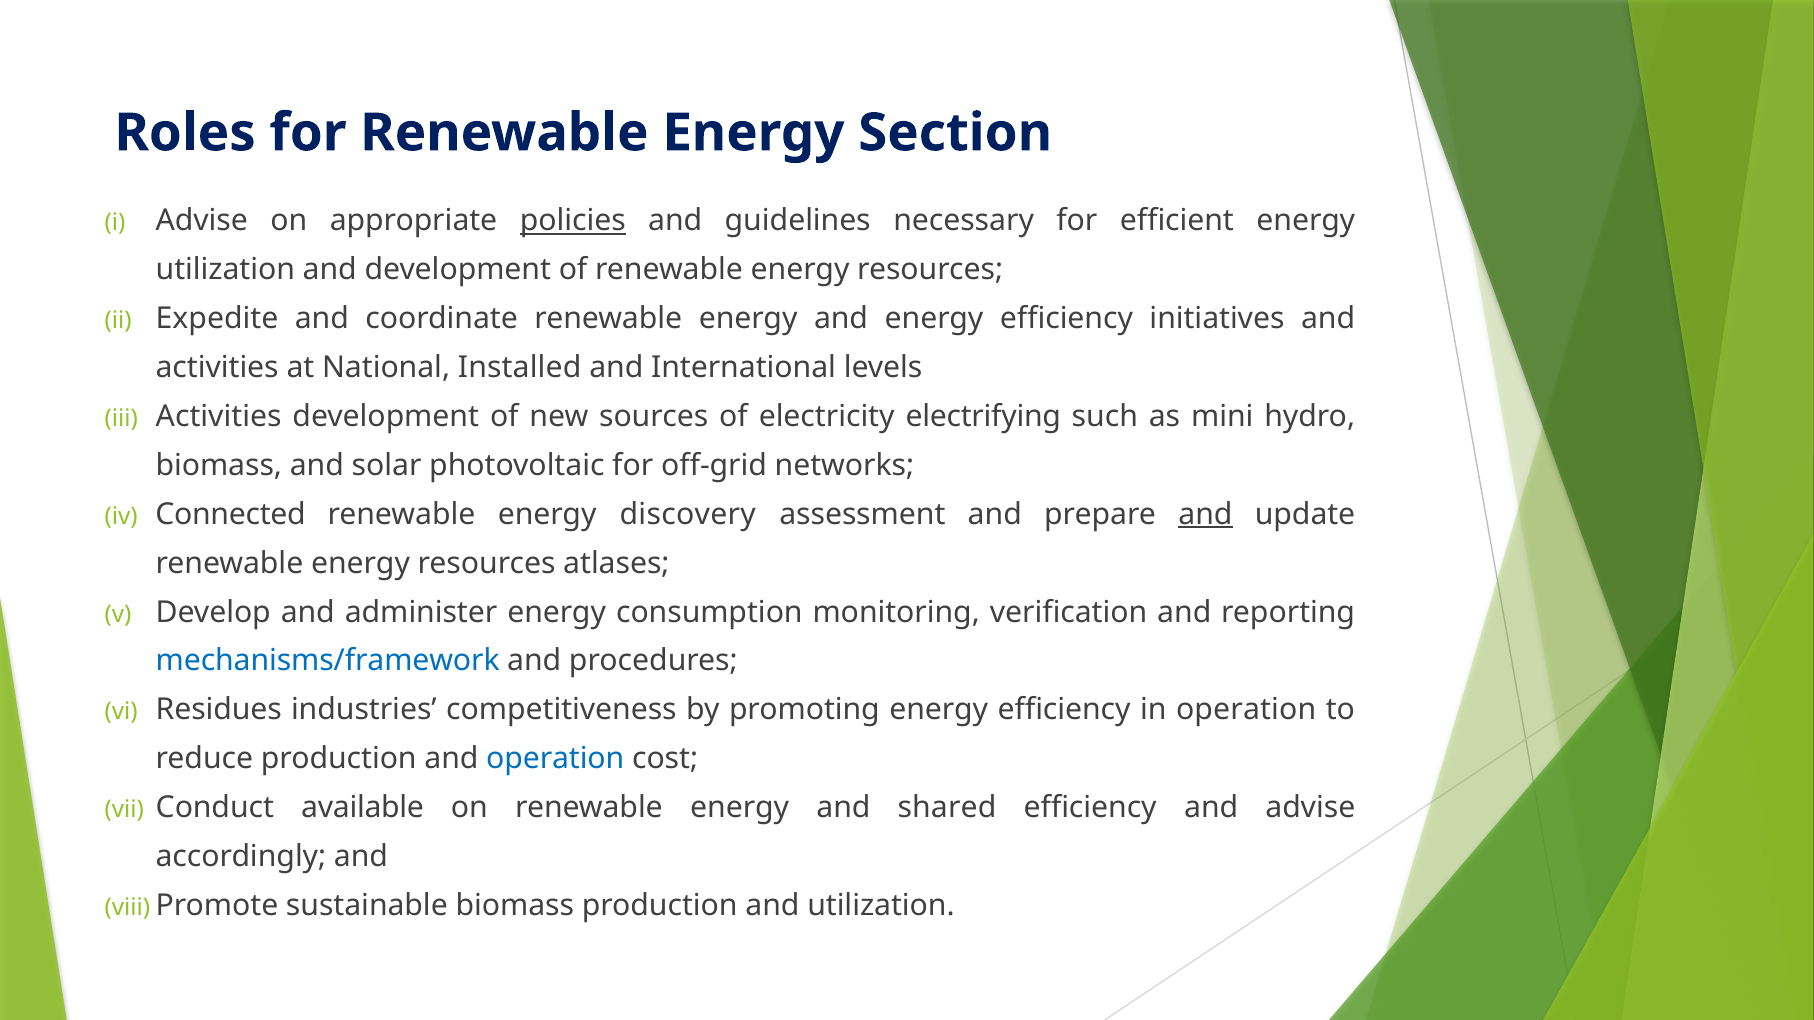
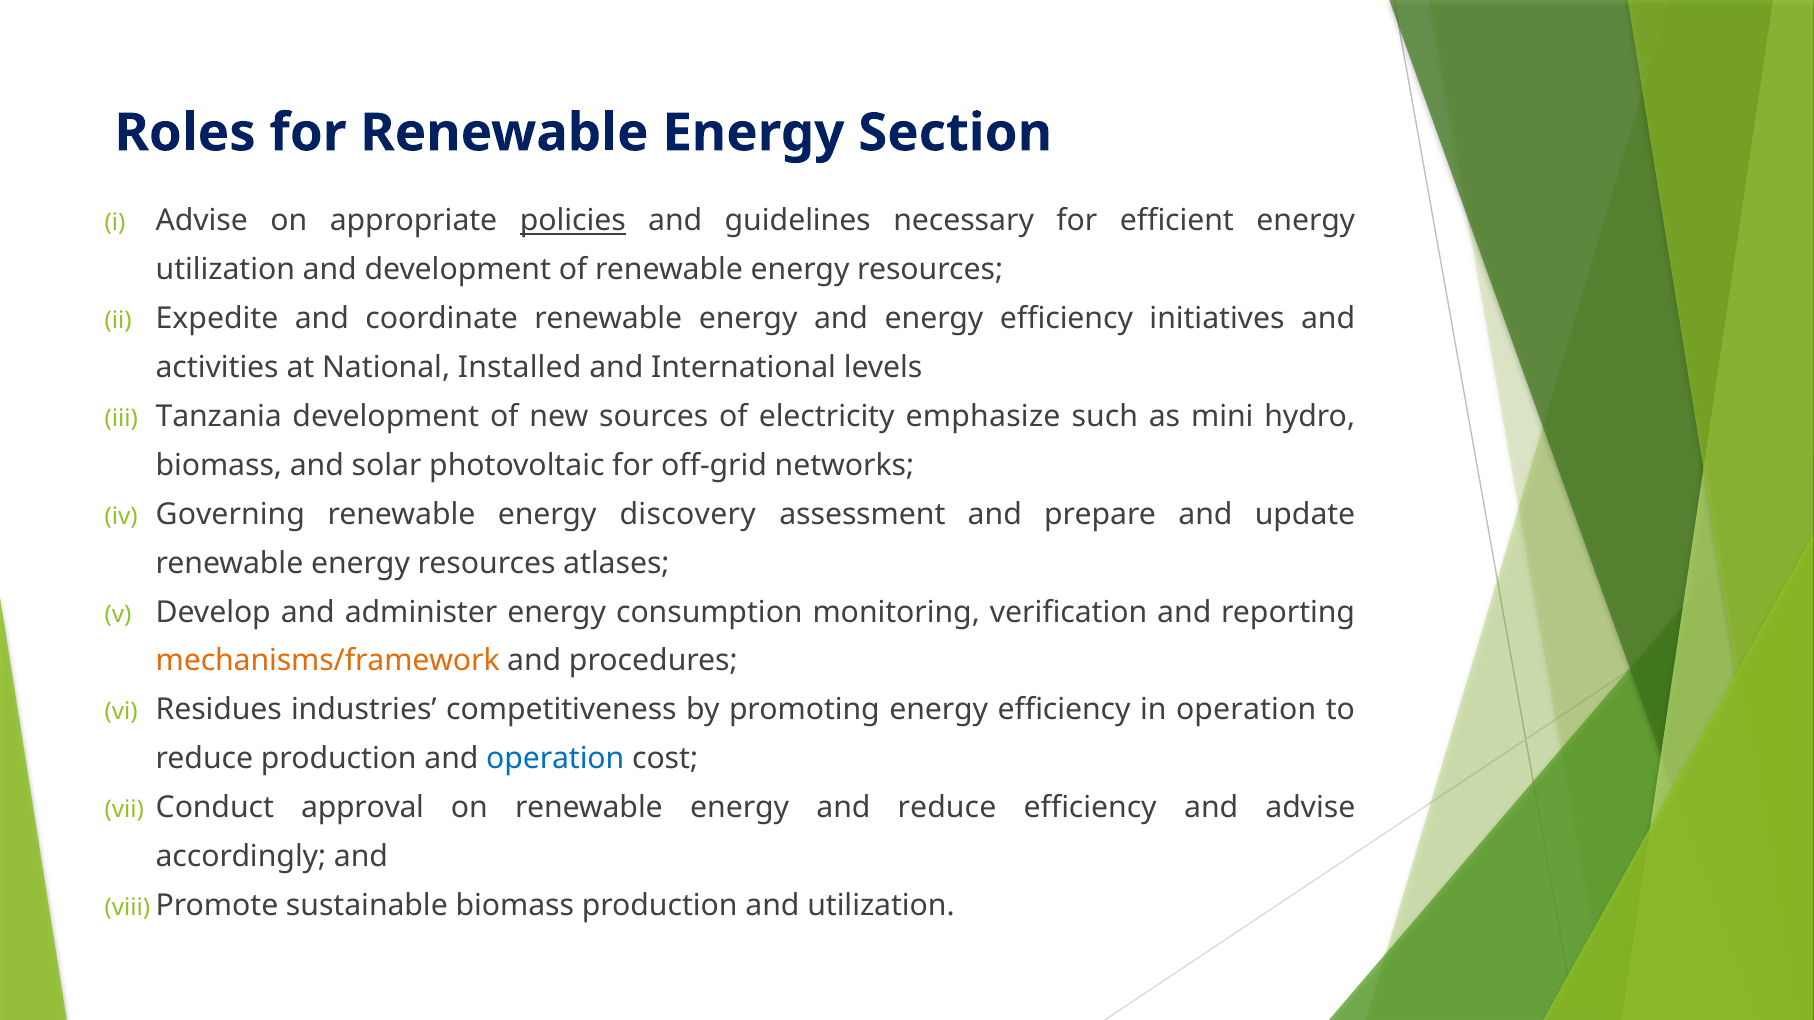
Activities: Activities -> Tanzania (219, 417)
electrifying: electrifying -> emphasize (983, 417)
Connected: Connected -> Governing (230, 515)
and underline: present -> none (1205, 515)
mechanisms/framework colour: blue -> orange (328, 661)
available: available -> approval (363, 808)
and shared: shared -> reduce (947, 808)
